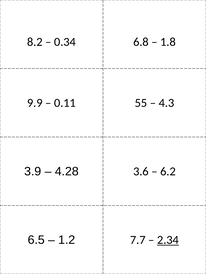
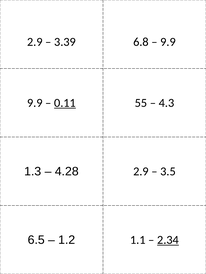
8.2: 8.2 -> 2.9 (35, 42)
0.34: 0.34 -> 3.39 (65, 42)
1.8: 1.8 -> 9.9 (168, 42)
0.11 underline: none -> present (65, 103)
3.9: 3.9 -> 1.3 (33, 172)
4.28 3.6: 3.6 -> 2.9 (141, 172)
6.2: 6.2 -> 3.5 (168, 172)
7.7: 7.7 -> 1.1 (138, 240)
